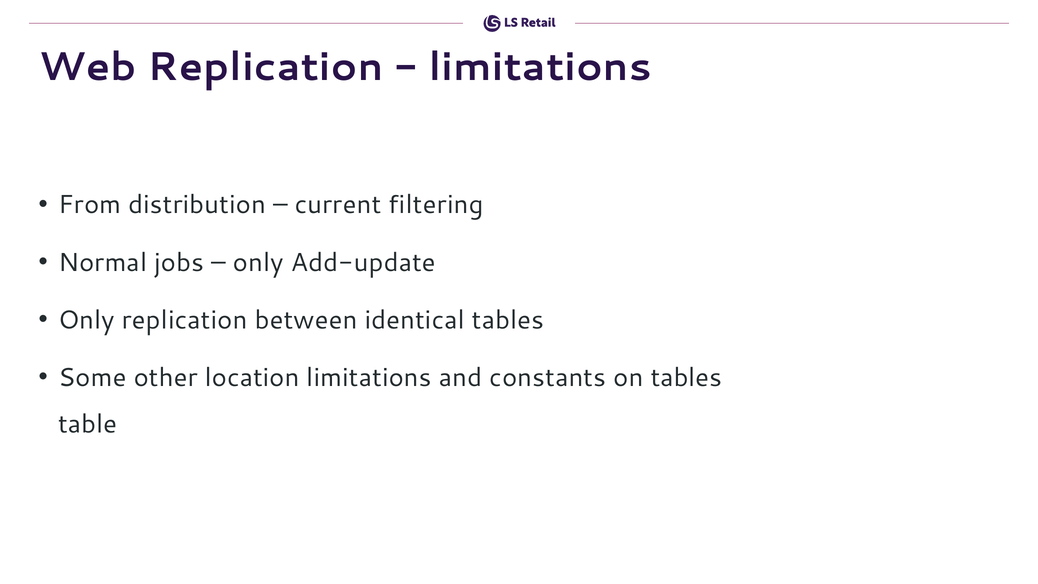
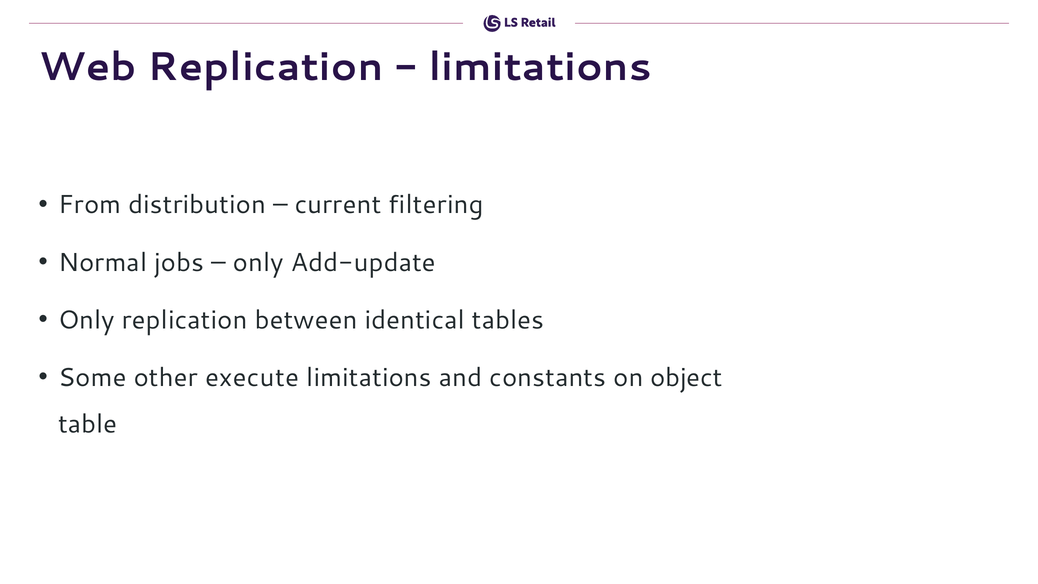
location: location -> execute (252, 377)
on tables: tables -> object (686, 377)
